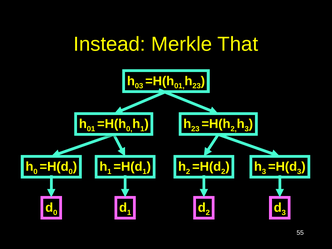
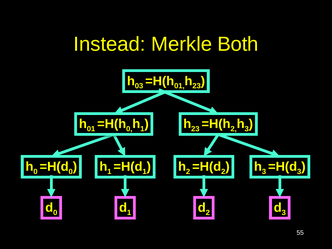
That: That -> Both (238, 44)
